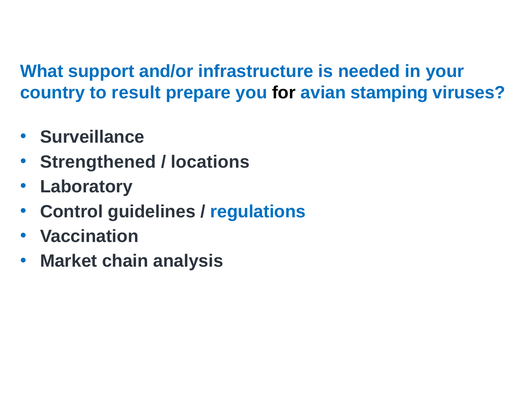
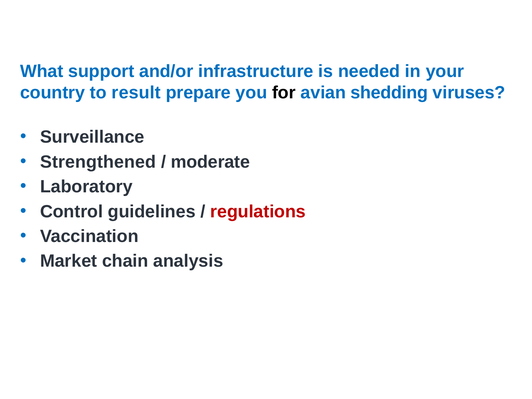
stamping: stamping -> shedding (389, 93)
locations: locations -> moderate (210, 162)
regulations colour: blue -> red (258, 211)
